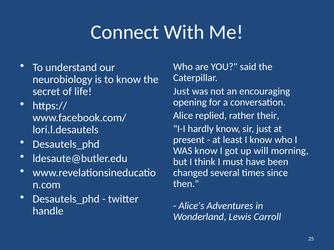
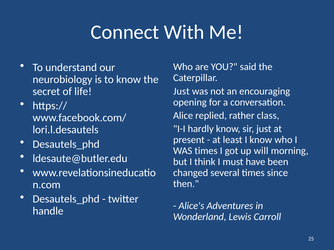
their: their -> class (268, 116)
WAS know: know -> times (206, 151)
